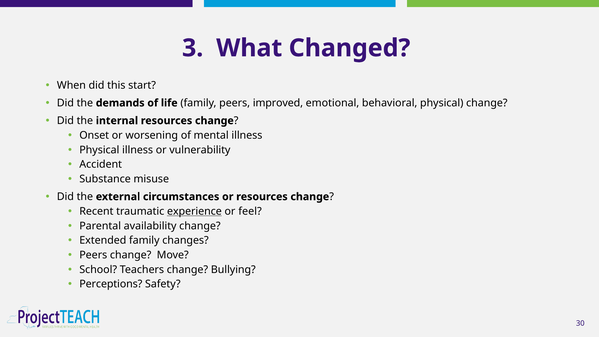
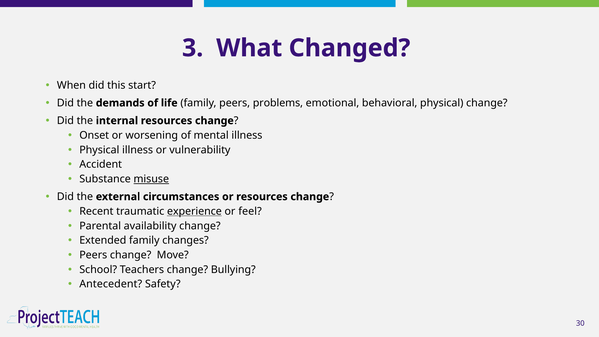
improved: improved -> problems (278, 103)
misuse underline: none -> present (151, 179)
Perceptions: Perceptions -> Antecedent (111, 284)
